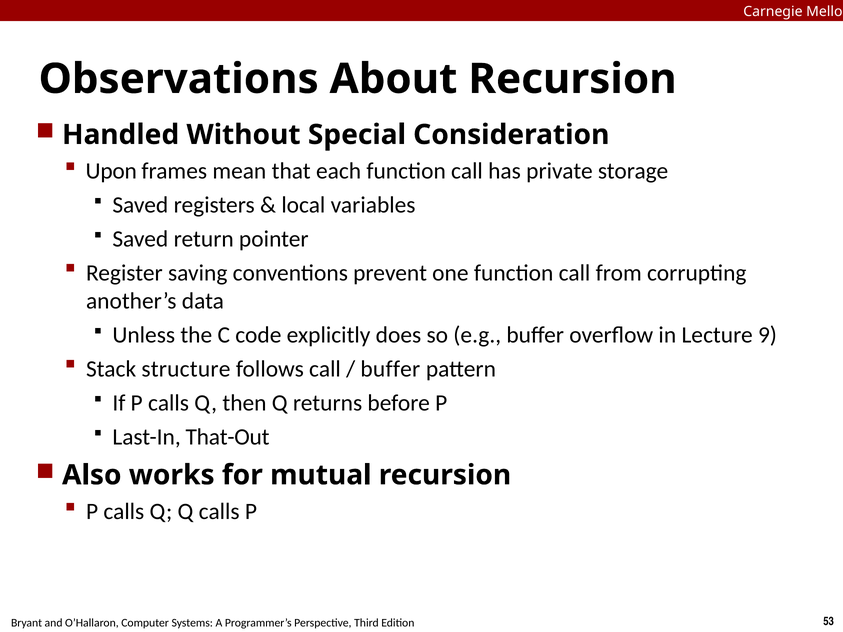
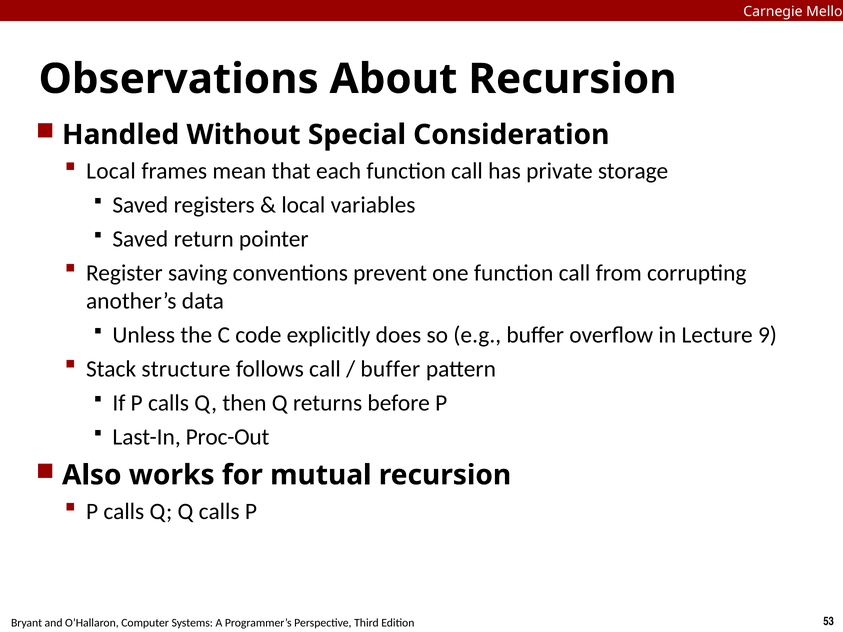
Upon: Upon -> Local (111, 171)
That-Out: That-Out -> Proc-Out (228, 437)
